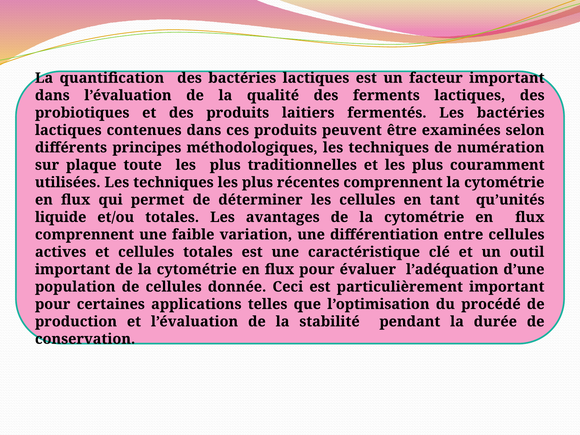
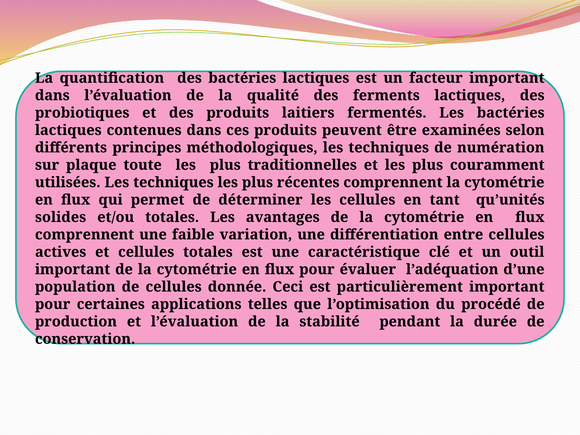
liquide: liquide -> solides (61, 217)
